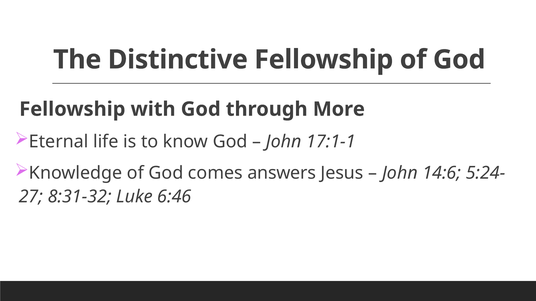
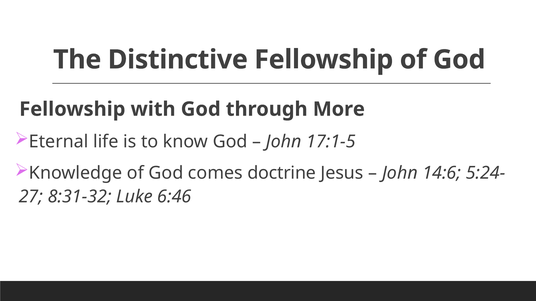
17:1-1: 17:1-1 -> 17:1-5 (331, 142)
answers: answers -> doctrine (282, 173)
